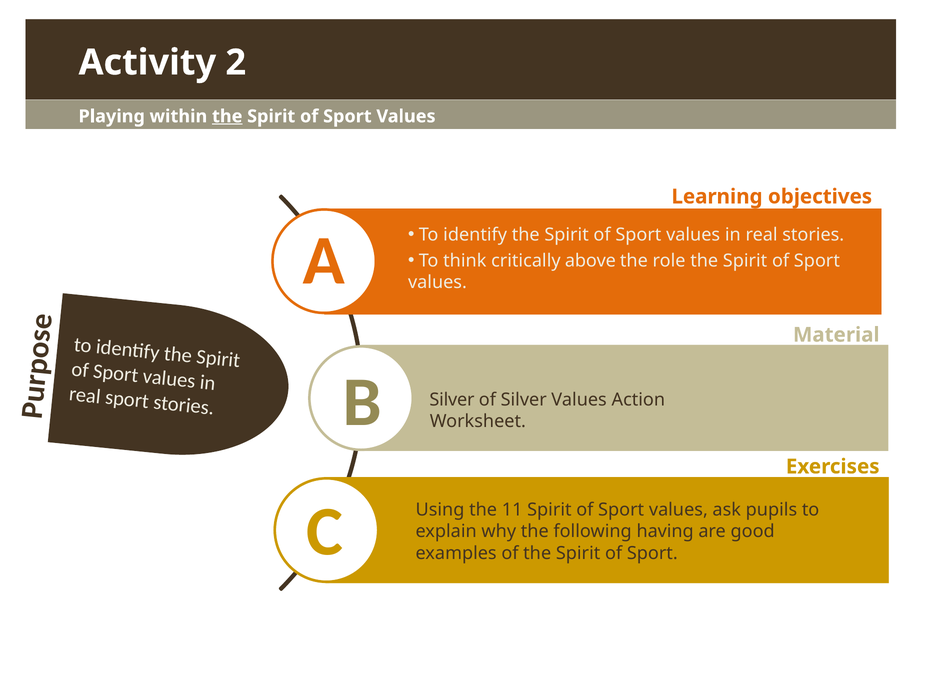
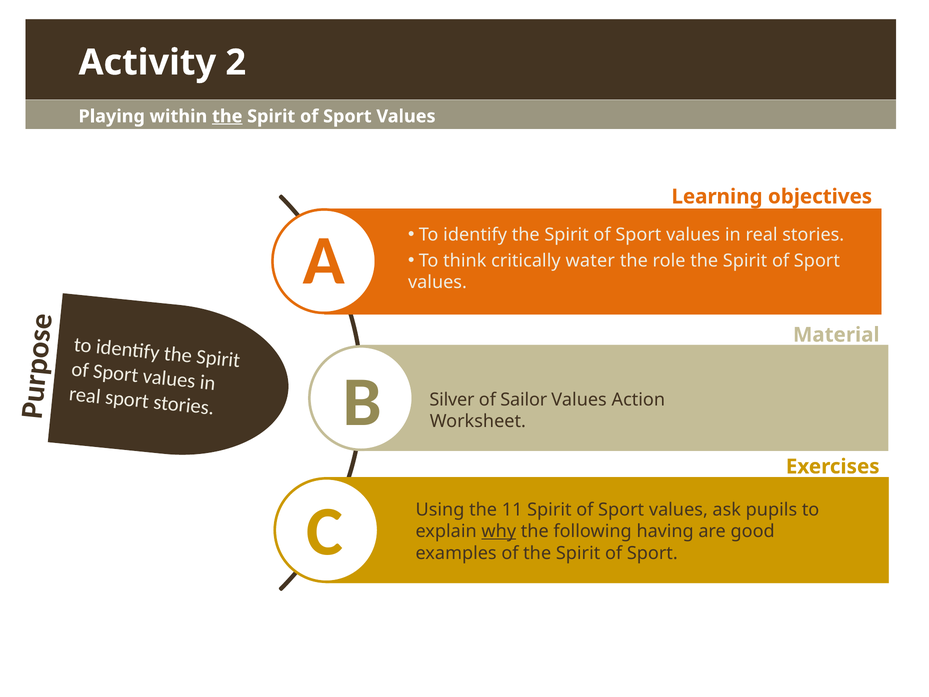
above: above -> water (590, 260)
of Silver: Silver -> Sailor (524, 400)
why underline: none -> present (499, 531)
